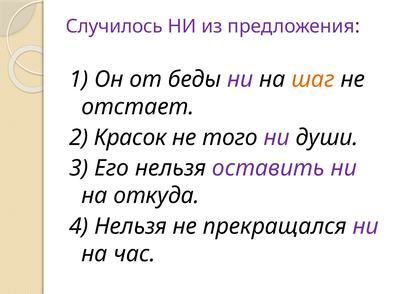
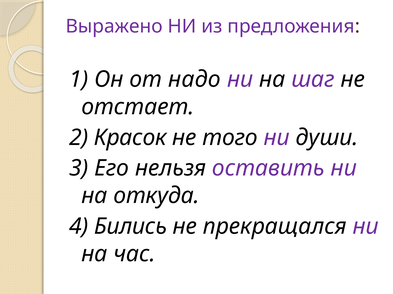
Случилось: Случилось -> Выражено (114, 27)
беды: беды -> надо (194, 80)
шаг colour: orange -> purple (313, 80)
4 Нельзя: Нельзя -> Бились (131, 227)
